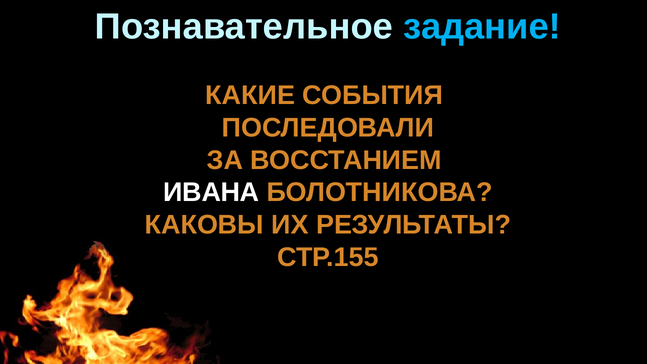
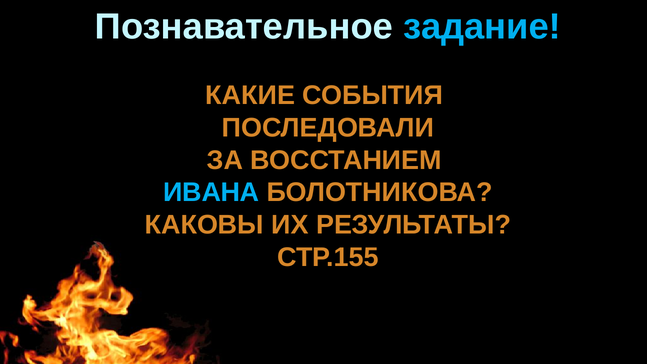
ИВАНА colour: white -> light blue (211, 192)
